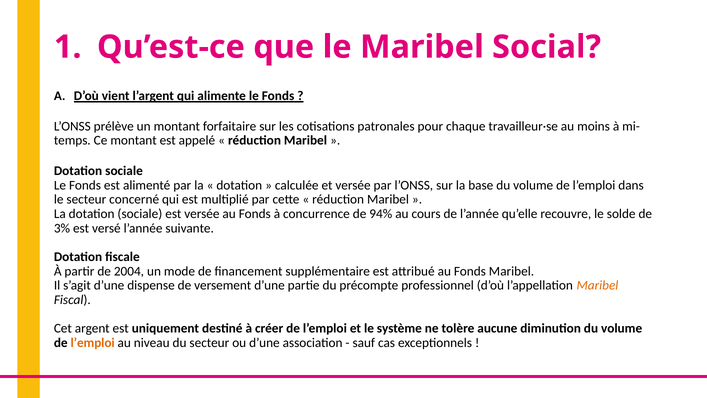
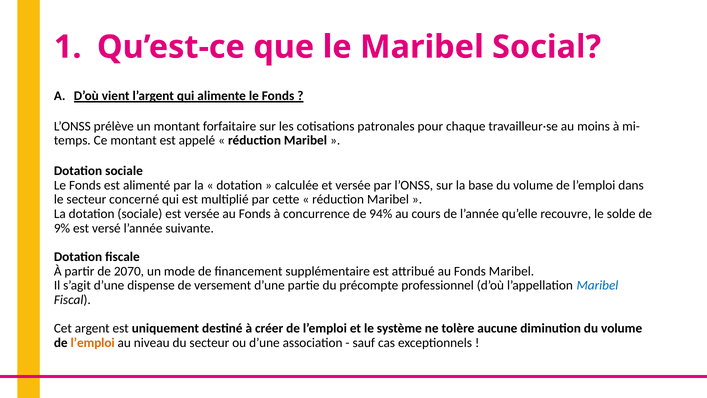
3%: 3% -> 9% (62, 228)
2004: 2004 -> 2070 (129, 271)
Maribel colour: orange -> blue (597, 285)
